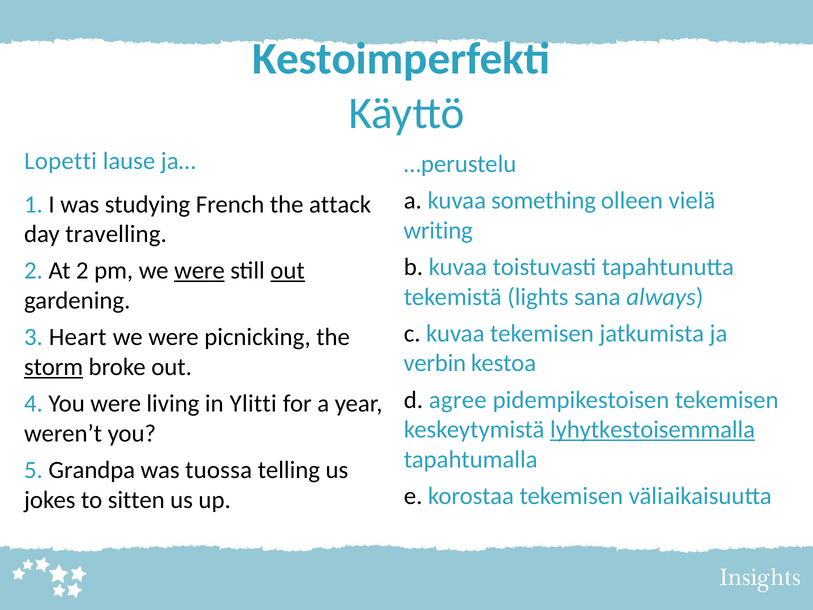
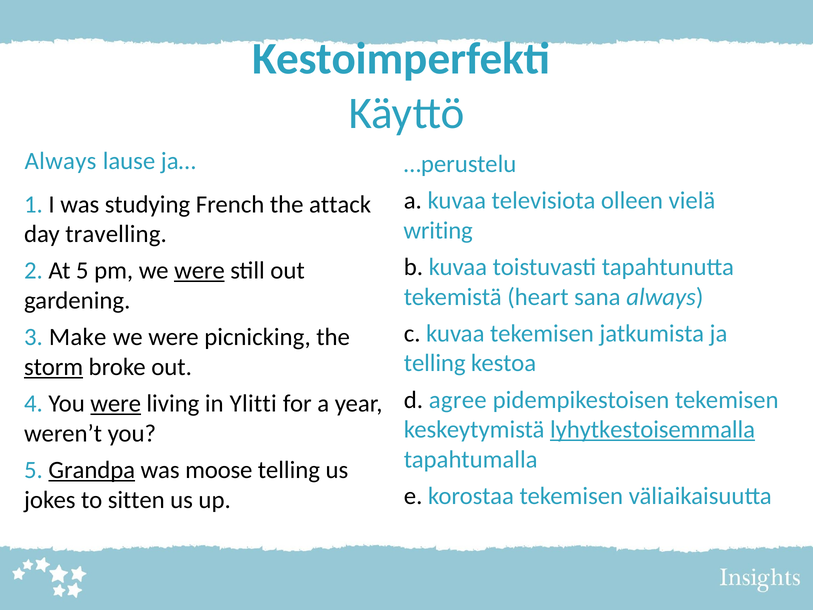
Lopetti: Lopetti -> Always (61, 161)
something: something -> televisiota (544, 201)
At 2: 2 -> 5 (82, 271)
out underline: present -> none (288, 271)
lights: lights -> heart (538, 297)
Heart: Heart -> Make (78, 337)
verbin: verbin -> telling (435, 363)
were underline: none -> present (116, 403)
Grandpa underline: none -> present (92, 470)
tuossa: tuossa -> moose (219, 470)
